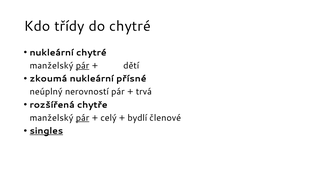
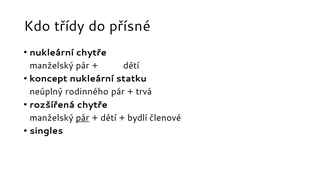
do chytré: chytré -> přísné (130, 26)
nukleární chytré: chytré -> chytře (91, 53)
pár underline: present -> none (83, 66)
zkoumá: zkoumá -> koncept (48, 79)
přísné: přísné -> statku (131, 79)
nerovností: nerovností -> rodinného (87, 92)
celý: celý -> dětí (108, 118)
singles underline: present -> none (46, 131)
